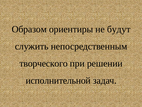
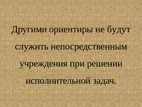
Образом: Образом -> Другими (29, 29)
творческого: творческого -> учреждения (44, 63)
